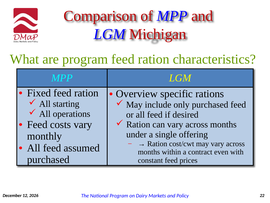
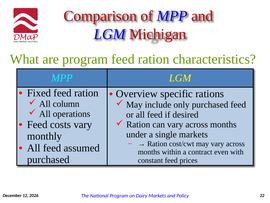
starting: starting -> column (66, 104)
single offering: offering -> markets (193, 134)
